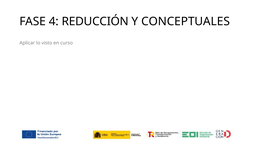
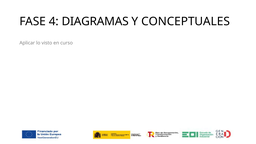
REDUCCIÓN: REDUCCIÓN -> DIAGRAMAS (95, 22)
